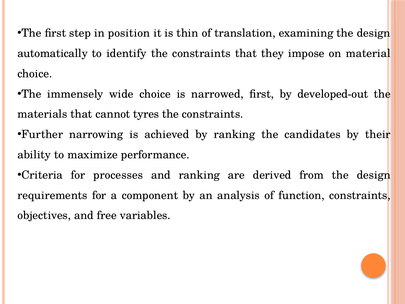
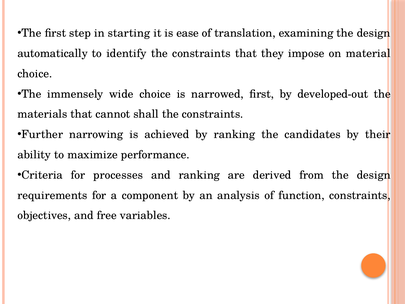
position: position -> starting (129, 33)
thin: thin -> ease (188, 33)
tyres: tyres -> shall (146, 114)
